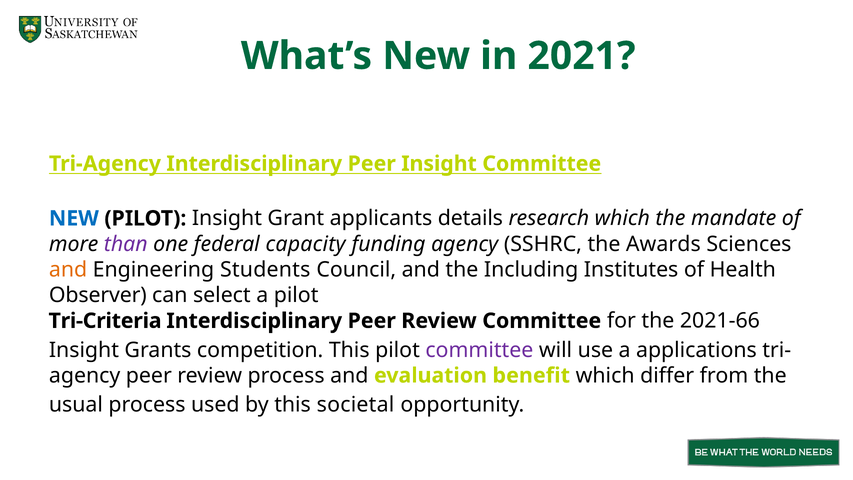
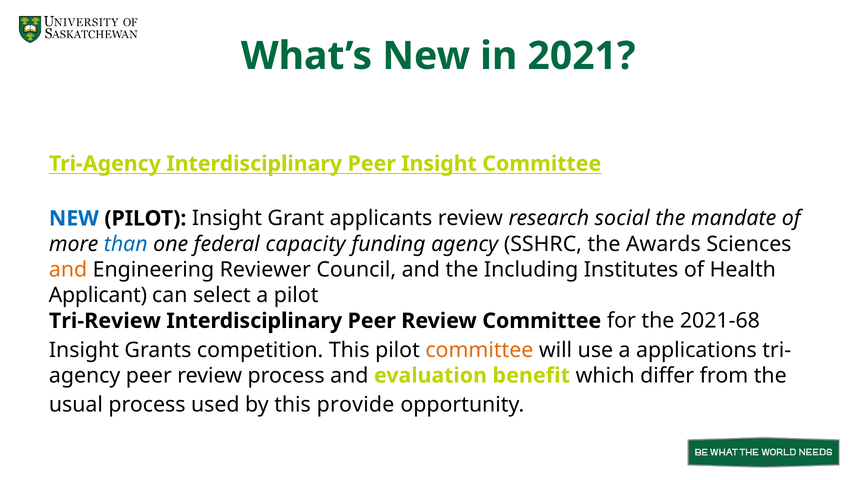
applicants details: details -> review (470, 218)
research which: which -> social (622, 218)
than colour: purple -> blue (126, 244)
Students: Students -> Reviewer (265, 270)
Observer: Observer -> Applicant (98, 295)
Tri-Criteria: Tri-Criteria -> Tri-Review (105, 321)
2021-66: 2021-66 -> 2021-68 (720, 321)
committee colour: purple -> orange (479, 350)
societal: societal -> provide (356, 405)
